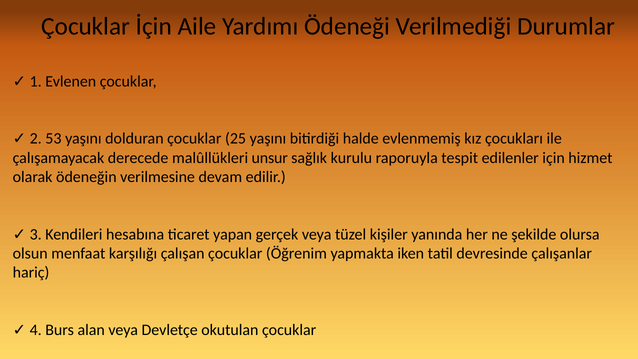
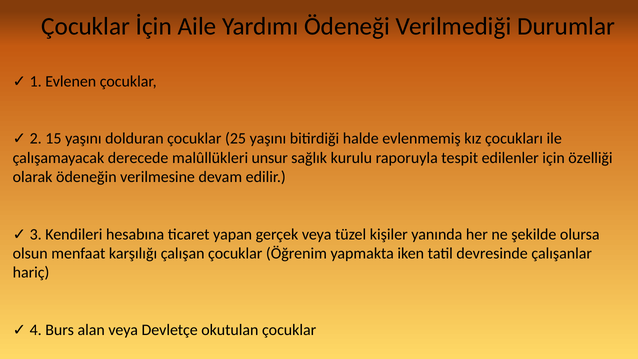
53: 53 -> 15 (53, 139)
hizmet: hizmet -> özelliği (590, 158)
